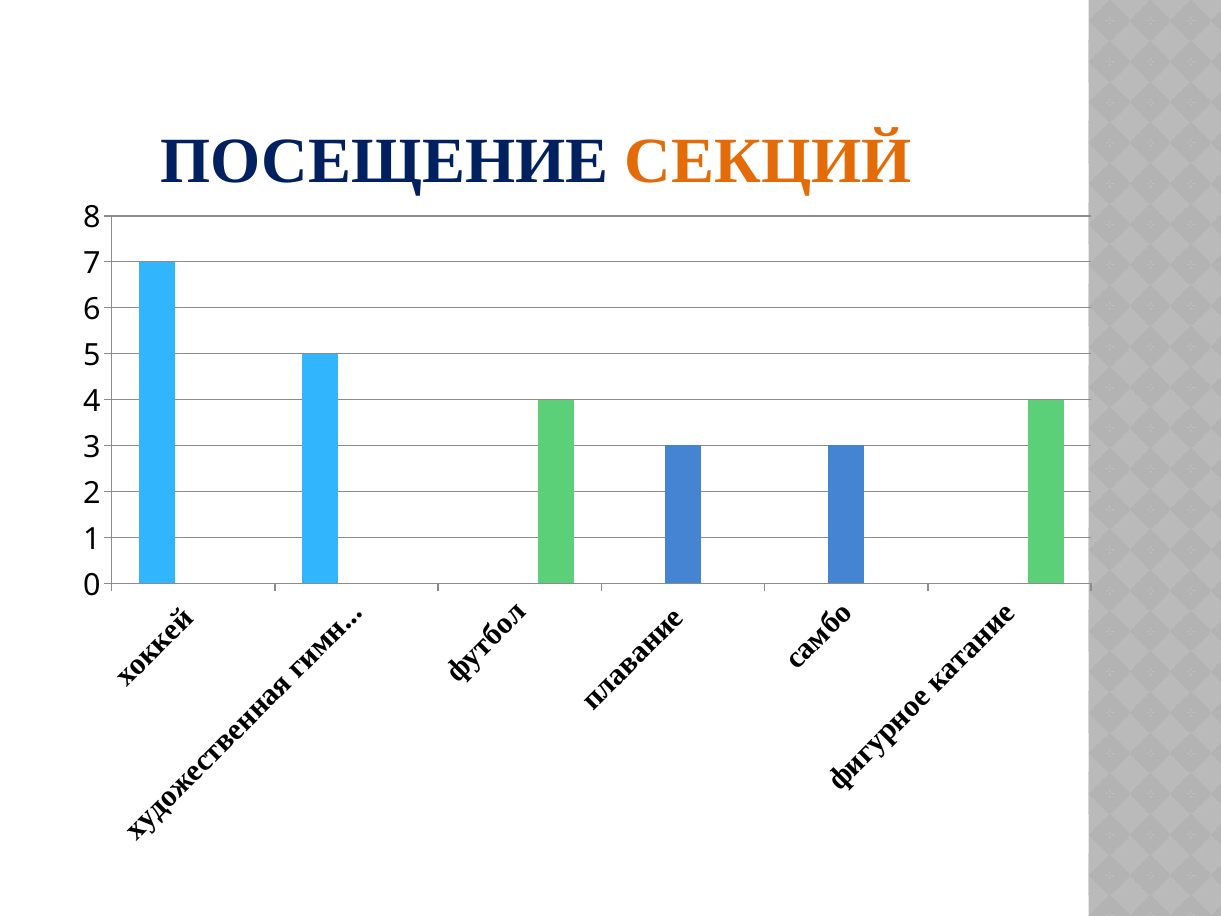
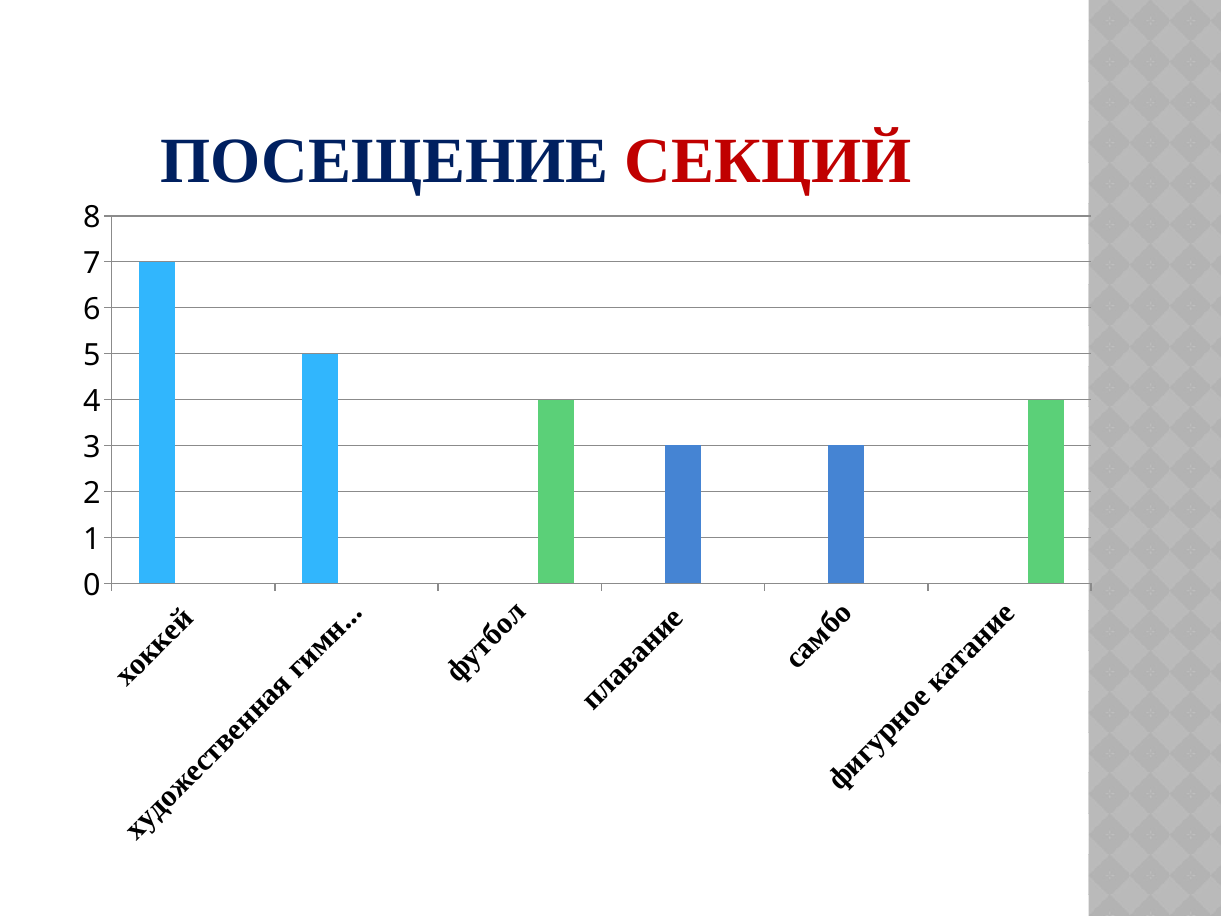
СЕКЦИЙ colour: orange -> red (768, 161)
